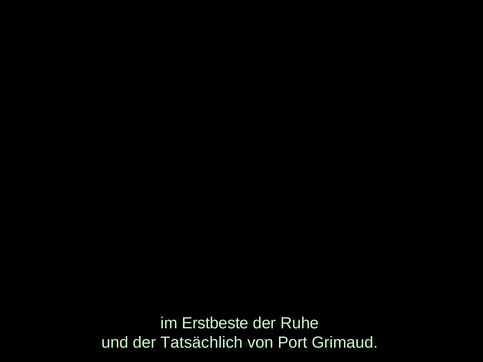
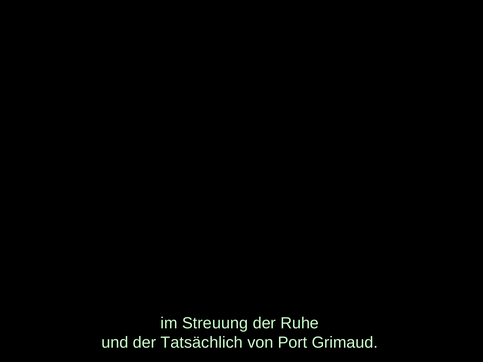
Erstbeste: Erstbeste -> Streuung (215, 324)
